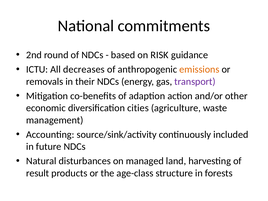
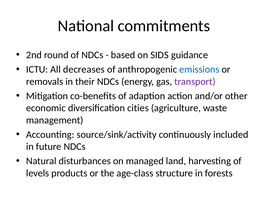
RISK: RISK -> SIDS (160, 55)
emissions colour: orange -> blue (199, 69)
result: result -> levels (38, 173)
